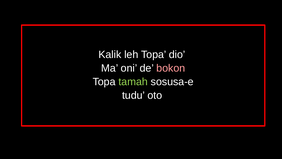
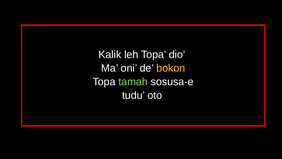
bokon colour: pink -> yellow (171, 68)
